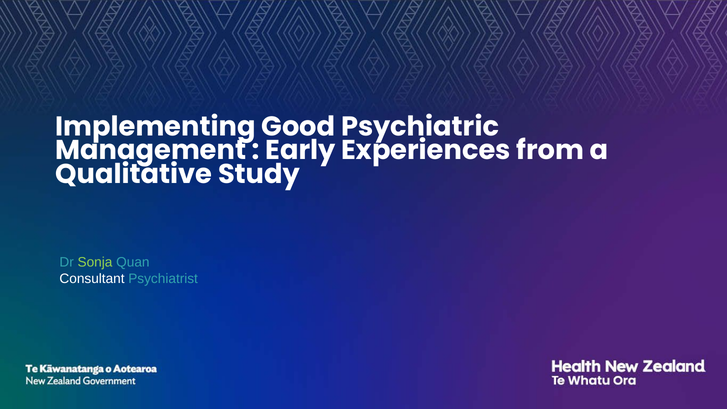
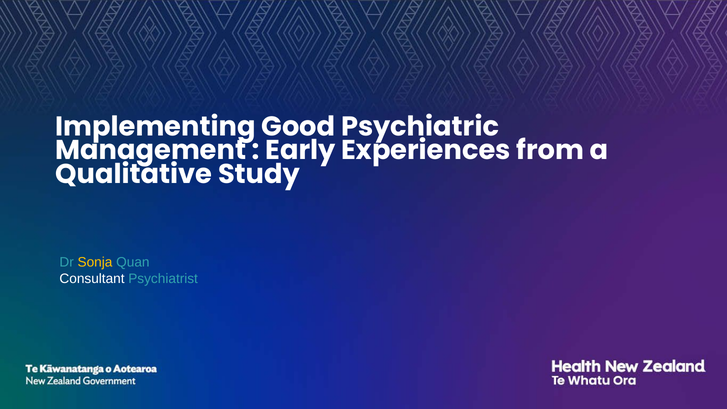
Sonja colour: light green -> yellow (95, 262)
